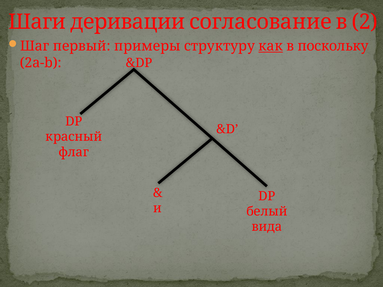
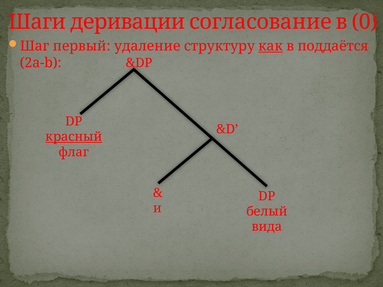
2: 2 -> 0 (365, 22)
примеры: примеры -> удаление (147, 46)
поскольку: поскольку -> поддаётся (333, 46)
красный underline: none -> present (74, 137)
